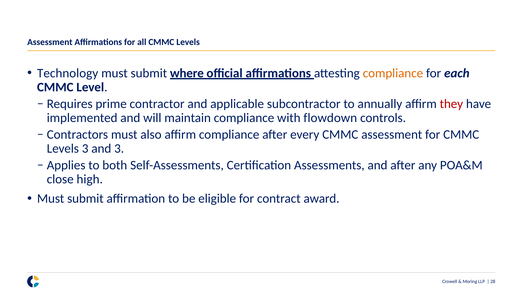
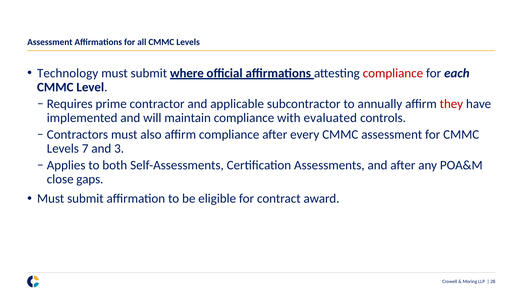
compliance colour: orange -> red (393, 73)
flowdown: flowdown -> evaluated (330, 118)
Levels 3: 3 -> 7 (85, 149)
high: high -> gaps (90, 180)
